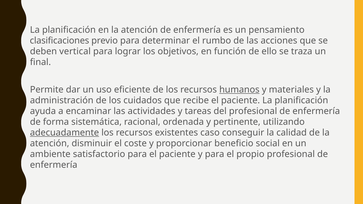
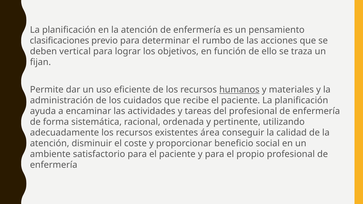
final: final -> fijan (40, 62)
adecuadamente underline: present -> none (64, 133)
caso: caso -> área (210, 133)
